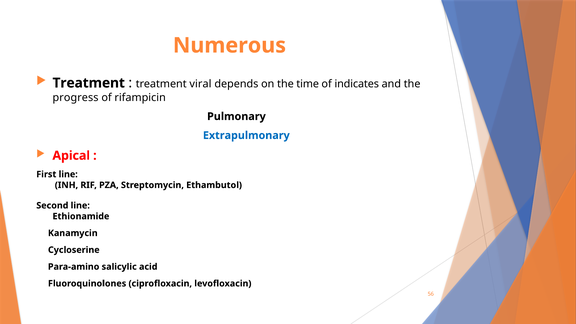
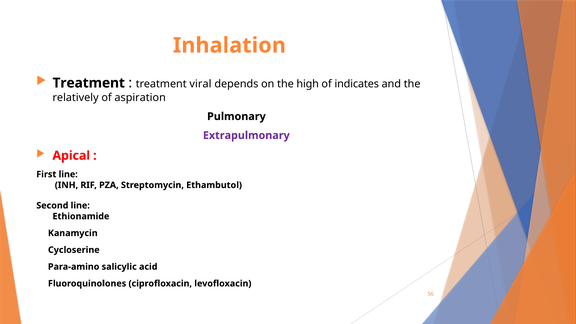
Numerous: Numerous -> Inhalation (229, 45)
time: time -> high (308, 84)
progress: progress -> relatively (76, 97)
rifampicin: rifampicin -> aspiration (140, 97)
Extrapulmonary colour: blue -> purple (246, 135)
